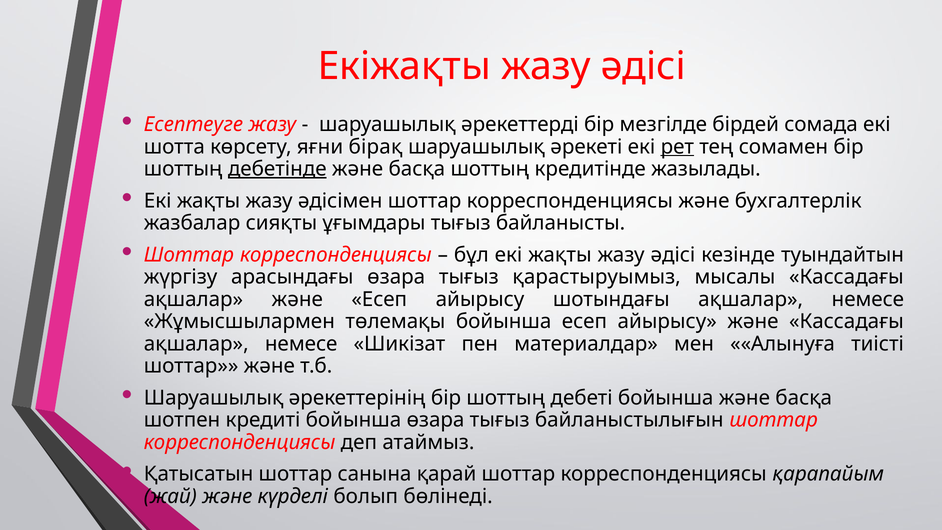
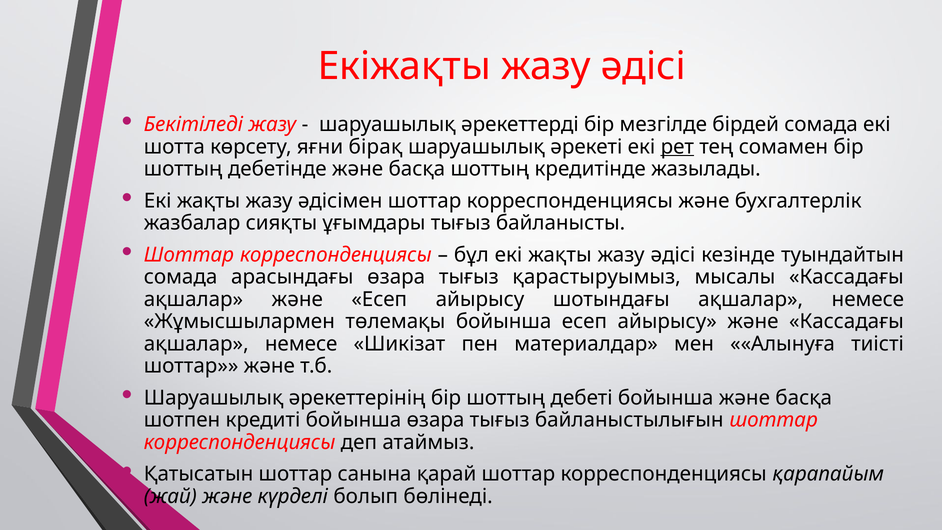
Есептеуге: Есептеуге -> Бекітіледі (193, 124)
дебетінде underline: present -> none (277, 169)
жүргізу: жүргізу -> сомада (181, 277)
